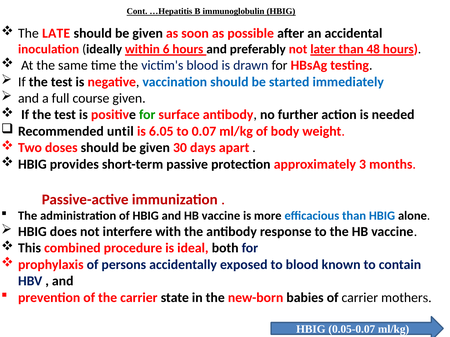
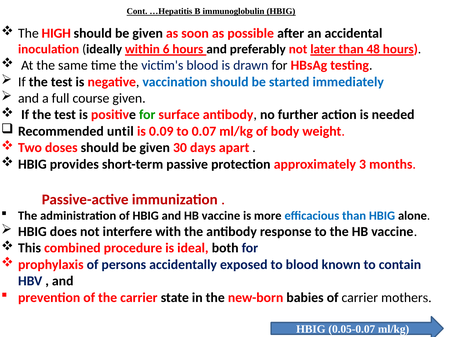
LATE: LATE -> HIGH (56, 33)
6.05: 6.05 -> 0.09 (161, 131)
